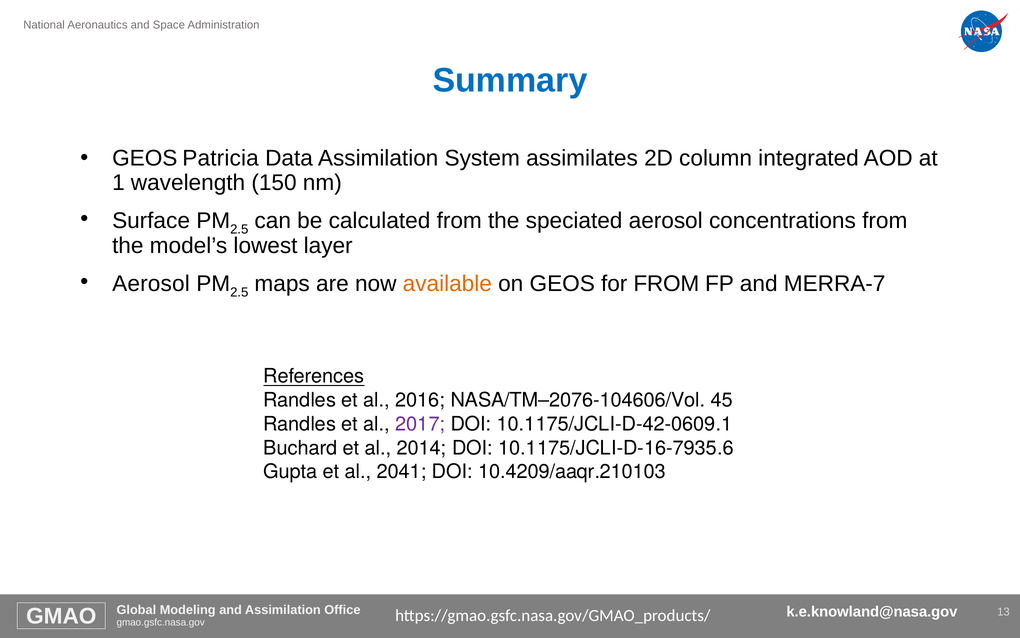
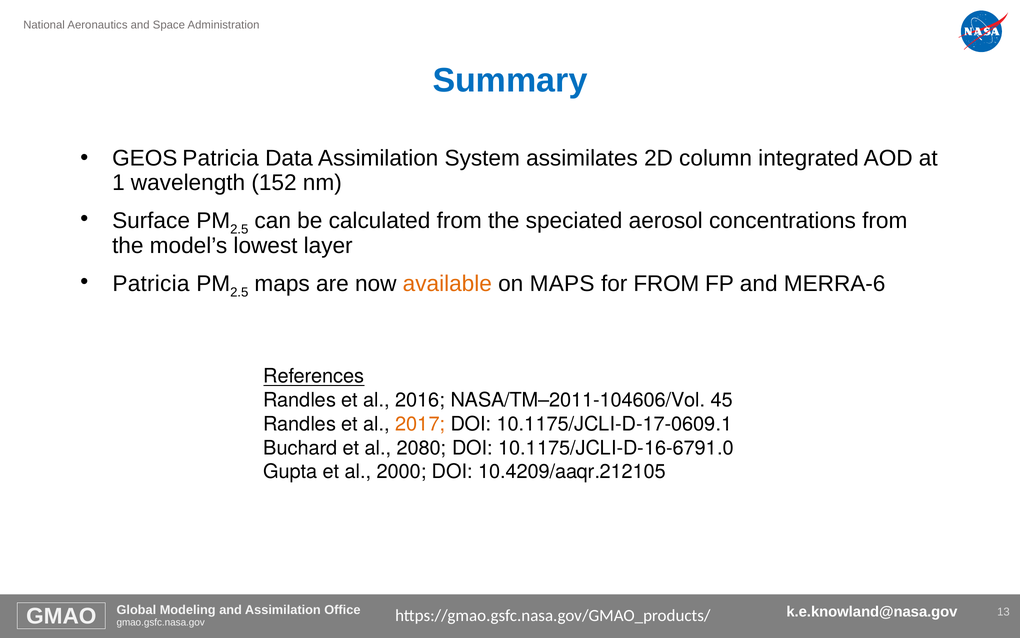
150: 150 -> 152 (274, 183)
Aerosol: Aerosol -> Patricia (151, 283)
on GEOS: GEOS -> MAPS (562, 283)
MERRA-7: MERRA-7 -> MERRA-6 (835, 283)
NASA/TM–2076-104606/Vol: NASA/TM–2076-104606/Vol -> NASA/TM–2011-104606/Vol (578, 400)
2017 colour: purple -> orange (420, 424)
10.1175/JCLI-D-42-0609.1: 10.1175/JCLI-D-42-0609.1 -> 10.1175/JCLI-D-17-0609.1 (614, 424)
2014: 2014 -> 2080 (422, 448)
10.1175/JCLI-D-16-7935.6: 10.1175/JCLI-D-16-7935.6 -> 10.1175/JCLI-D-16-6791.0 (616, 448)
2041: 2041 -> 2000 (402, 472)
10.4209/aaqr.210103: 10.4209/aaqr.210103 -> 10.4209/aaqr.212105 (572, 472)
